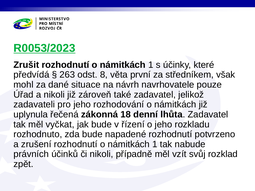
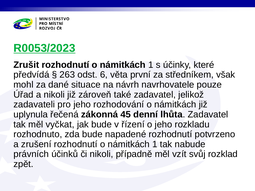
8: 8 -> 6 (104, 75)
18: 18 -> 45 (126, 115)
